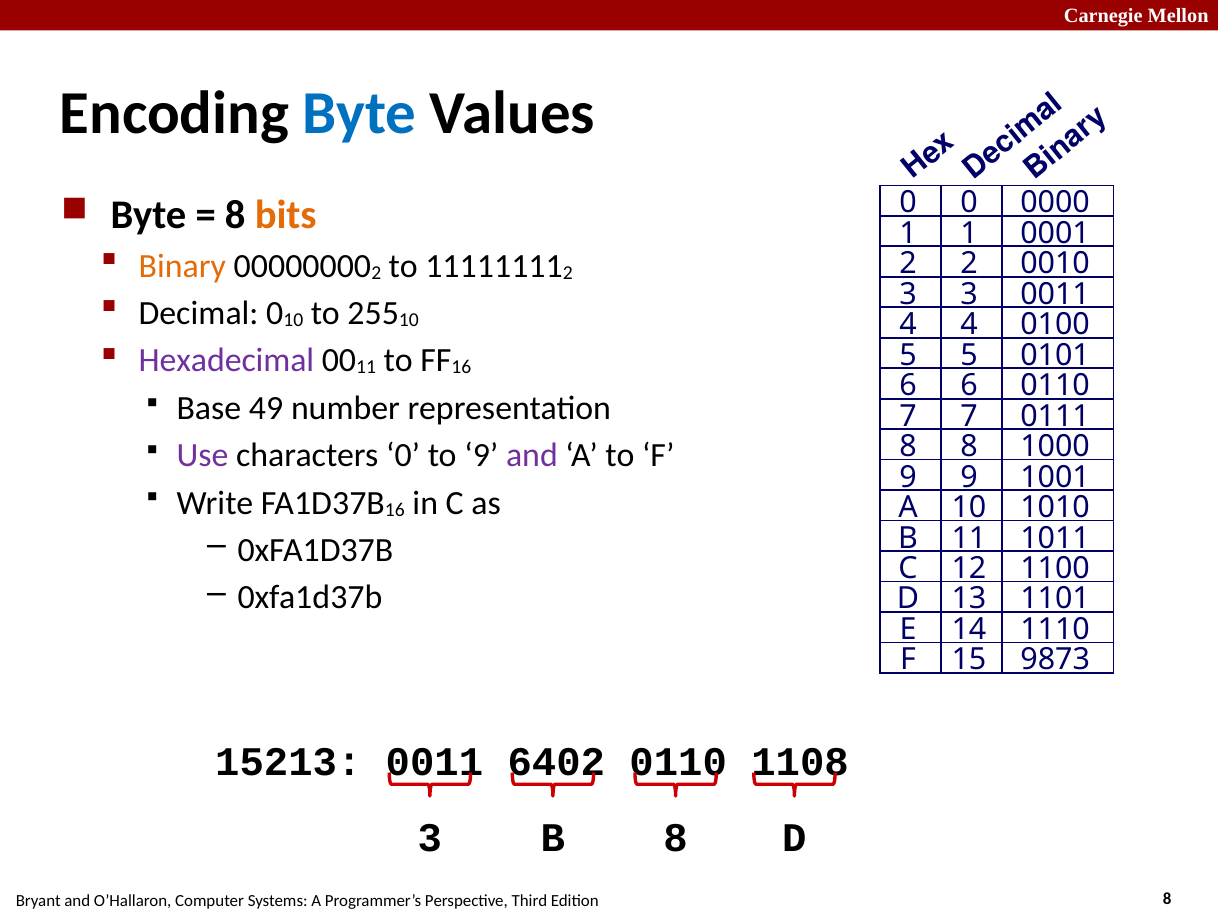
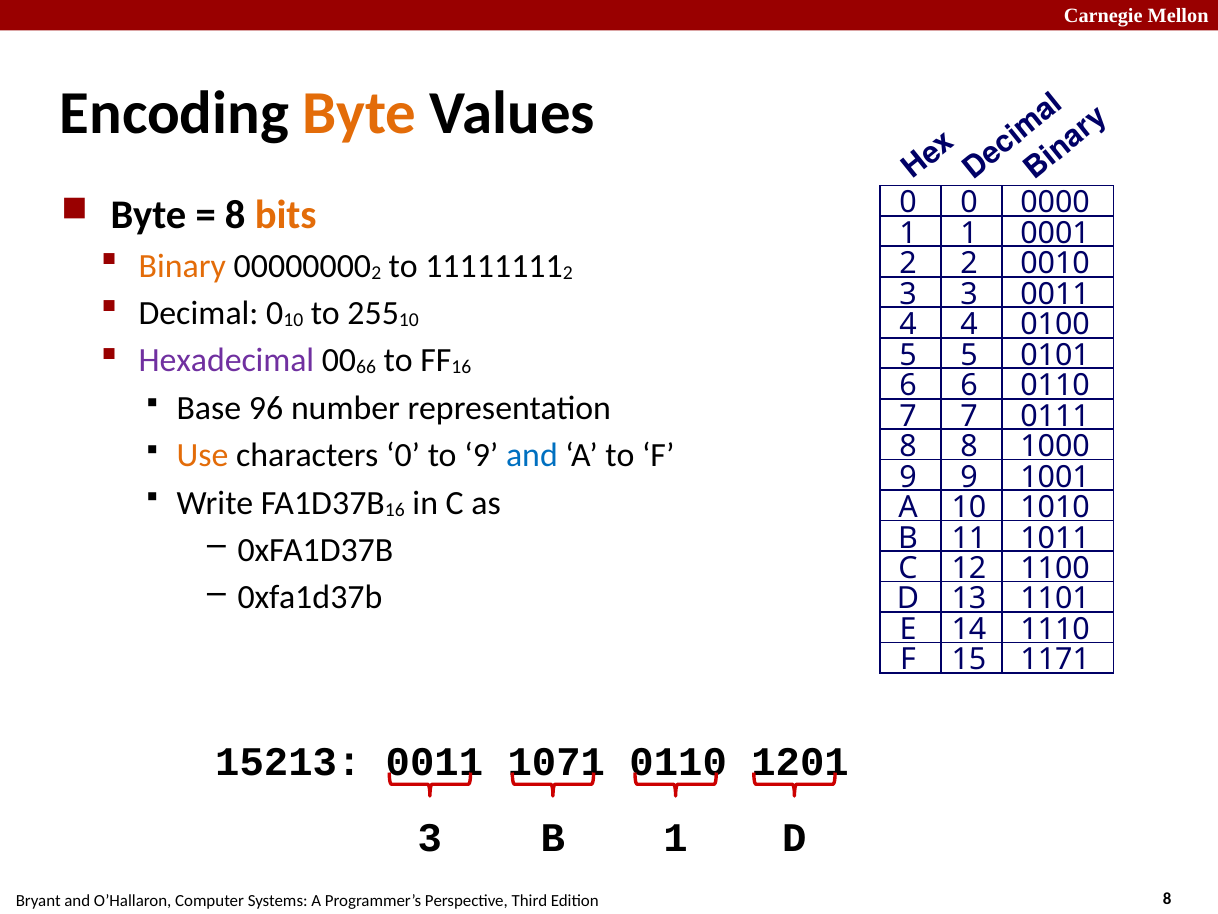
Byte colour: blue -> orange (360, 113)
11: 11 -> 66 (366, 367)
49: 49 -> 96 (266, 408)
Use colour: purple -> orange (203, 455)
and colour: purple -> blue (532, 455)
9873: 9873 -> 1171 (1055, 660)
6402: 6402 -> 1071 (556, 761)
1108: 1108 -> 1201 (800, 761)
B 8: 8 -> 1 (675, 838)
